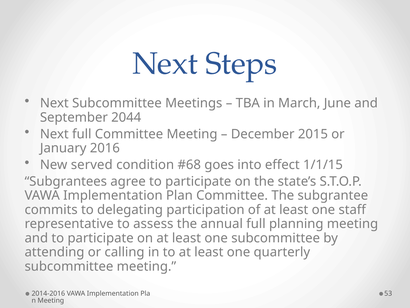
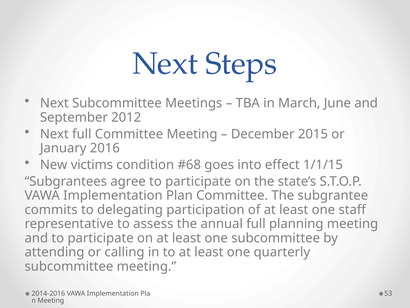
2044: 2044 -> 2012 (126, 117)
served: served -> victims (92, 165)
